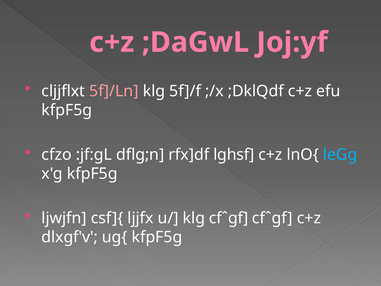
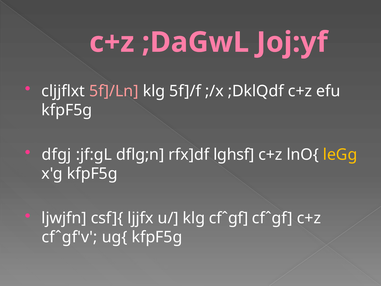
cfzo: cfzo -> dfgj (56, 154)
leGg colour: light blue -> yellow (340, 154)
dlxgf'v: dlxgf'v -> cfˆgf'v (70, 237)
